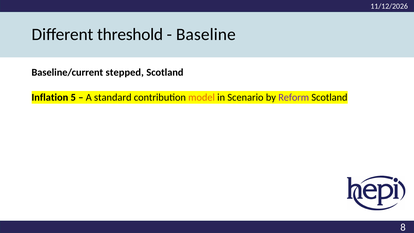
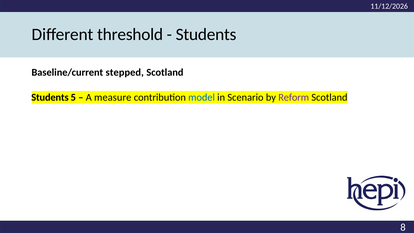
Baseline: Baseline -> Students (206, 34)
Inflation: Inflation -> Students (50, 97)
standard: standard -> measure (113, 97)
model colour: orange -> blue (202, 97)
